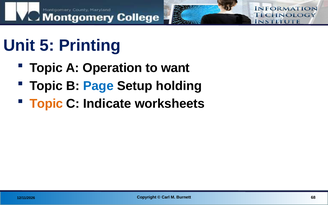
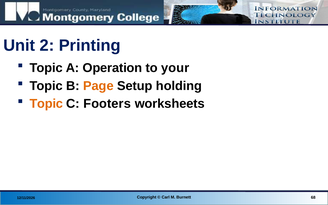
5: 5 -> 2 (47, 46)
want: want -> your (175, 68)
Page colour: blue -> orange (98, 86)
Indicate: Indicate -> Footers (107, 104)
